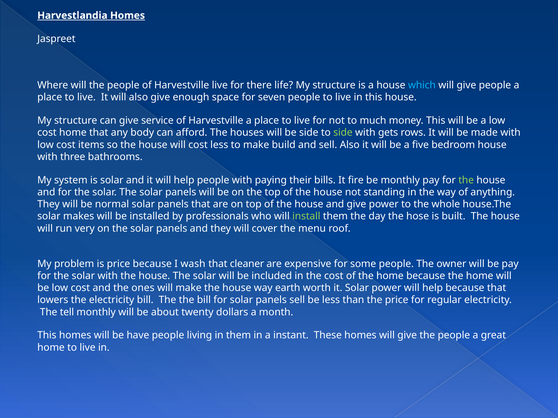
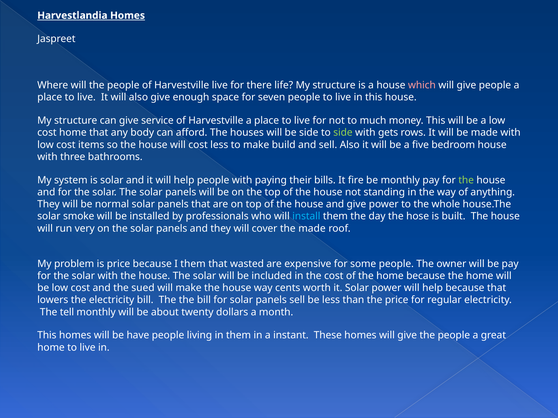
which colour: light blue -> pink (422, 85)
makes: makes -> smoke (79, 217)
install colour: light green -> light blue (306, 217)
the menu: menu -> made (312, 229)
I wash: wash -> them (193, 264)
cleaner: cleaner -> wasted (247, 264)
ones: ones -> sued (143, 288)
earth: earth -> cents (288, 288)
